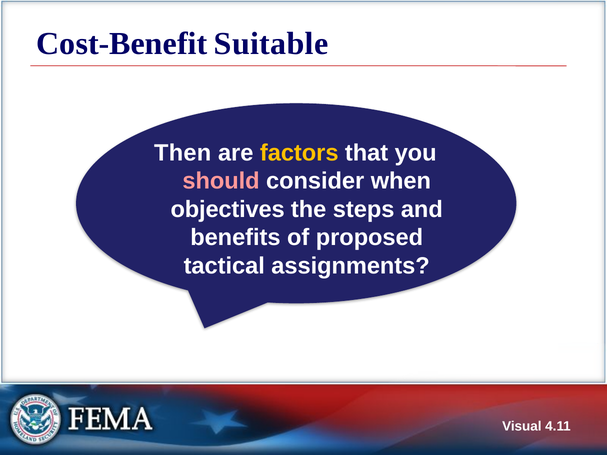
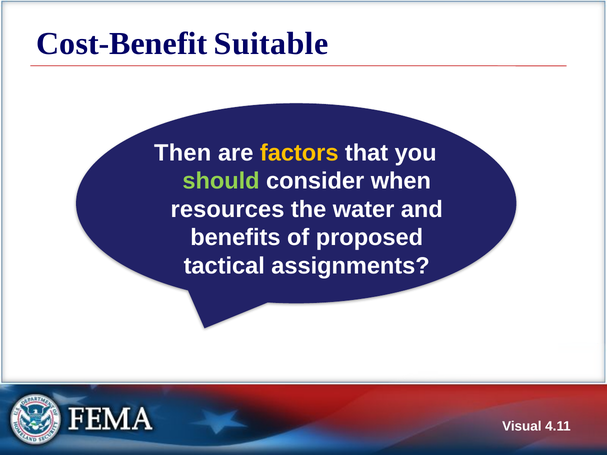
should colour: pink -> light green (221, 181)
objectives: objectives -> resources (227, 209)
steps: steps -> water (364, 209)
